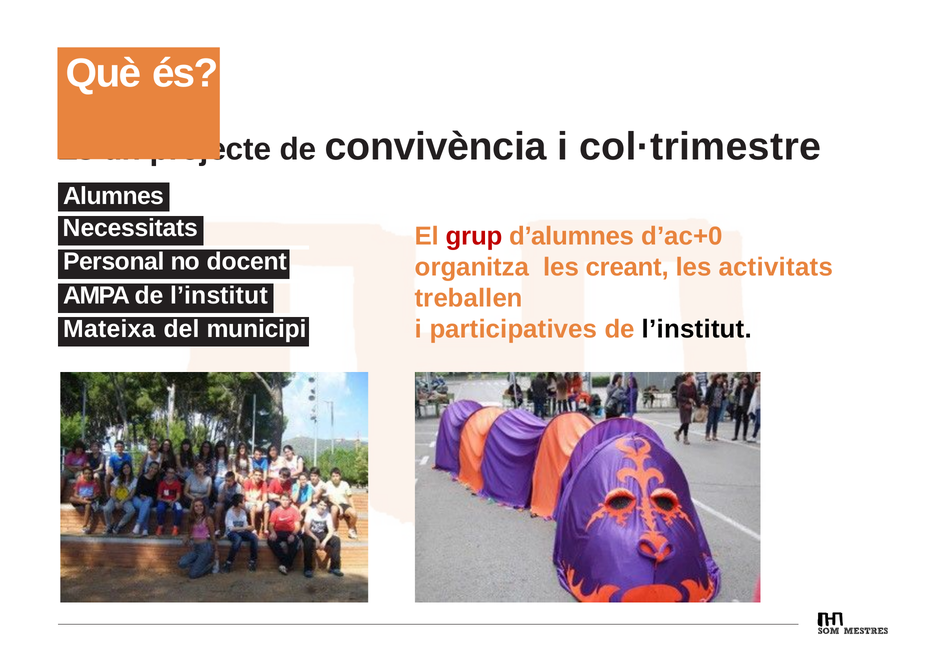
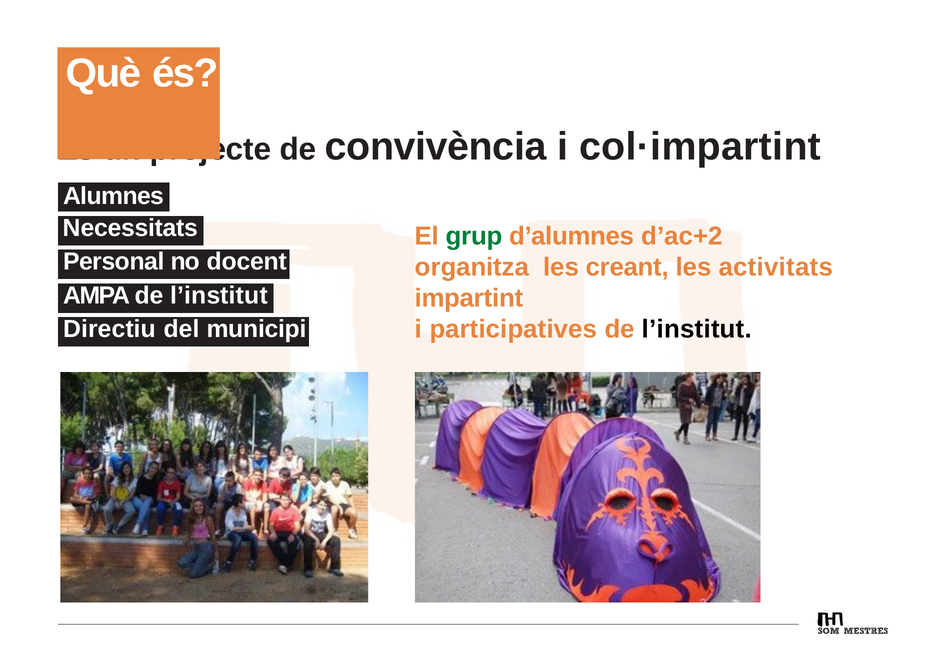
col·trimestre: col·trimestre -> col·impartint (700, 147)
grup colour: red -> green (474, 236)
d’ac+0: d’ac+0 -> d’ac+2 (682, 236)
treballen: treballen -> impartint (469, 298)
Mateixa: Mateixa -> Directiu (110, 329)
